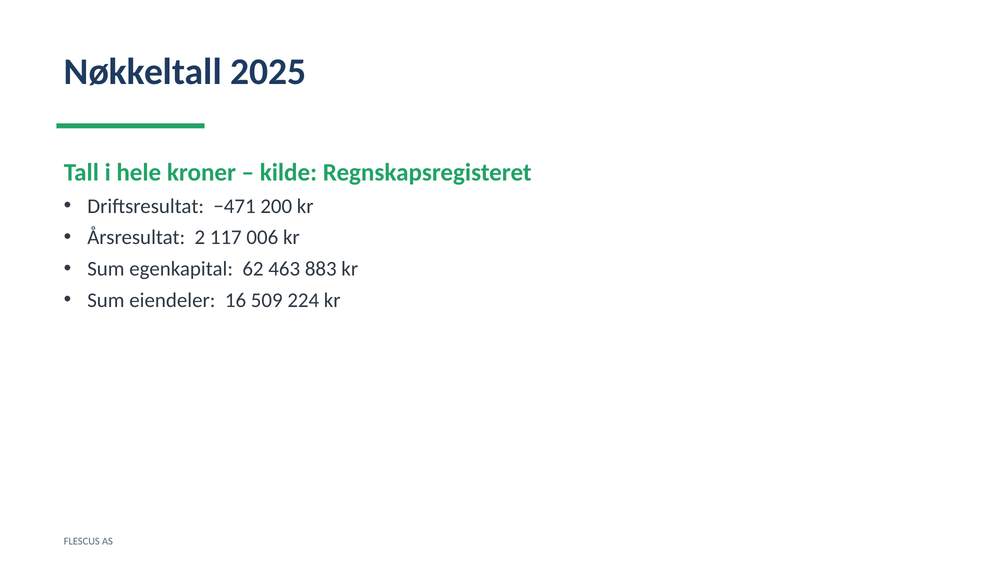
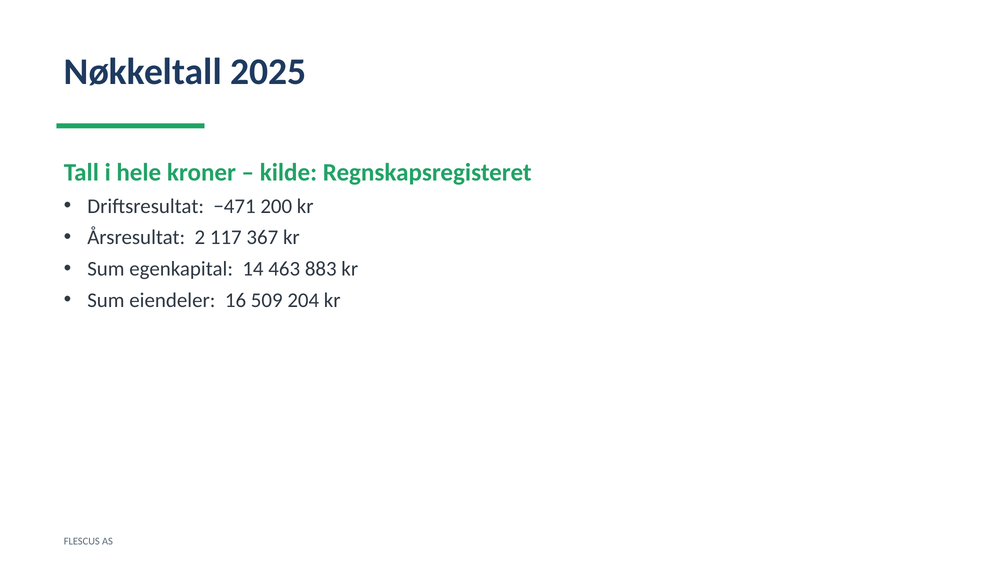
006: 006 -> 367 (262, 238)
62: 62 -> 14 (253, 269)
224: 224 -> 204 (303, 300)
